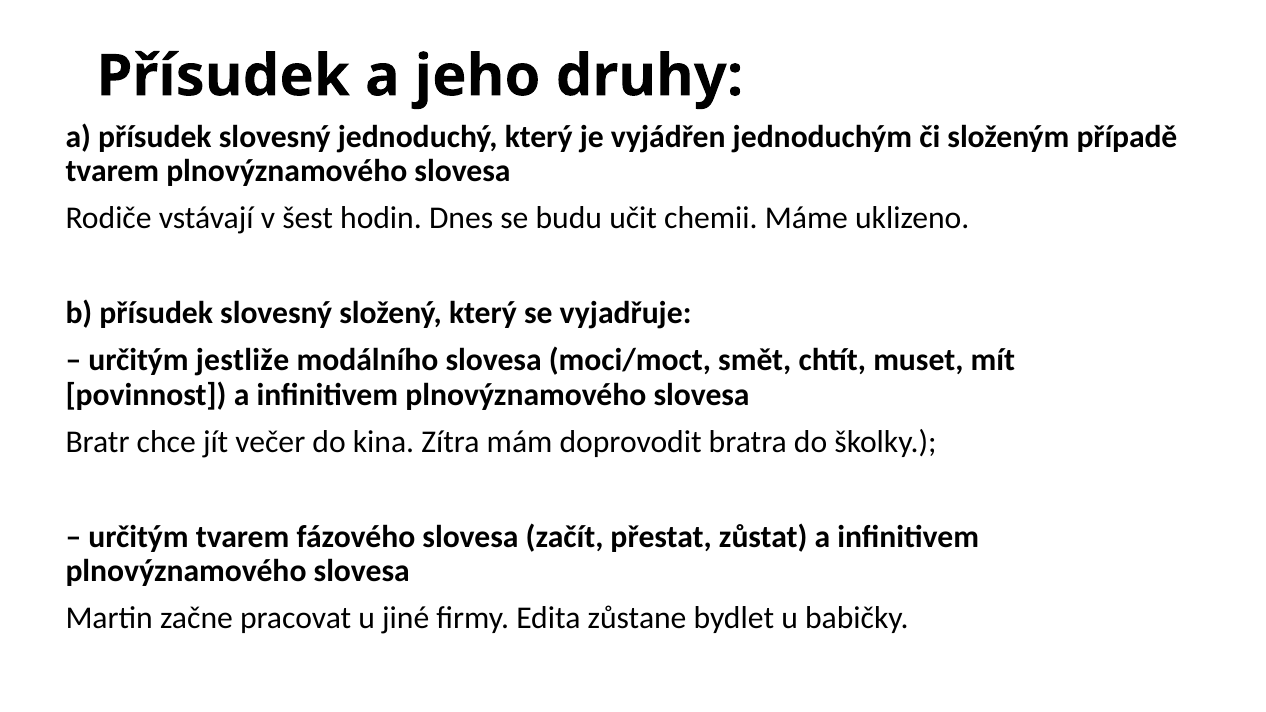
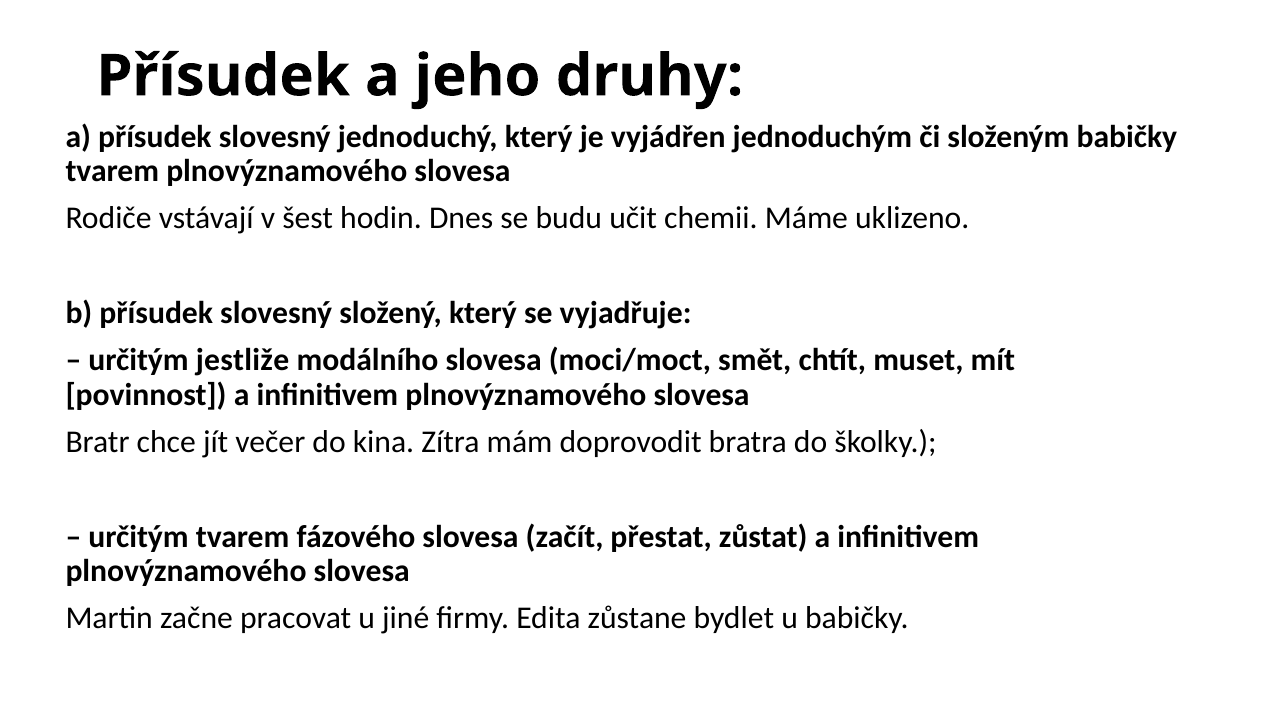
složeným případě: případě -> babičky (1127, 137)
